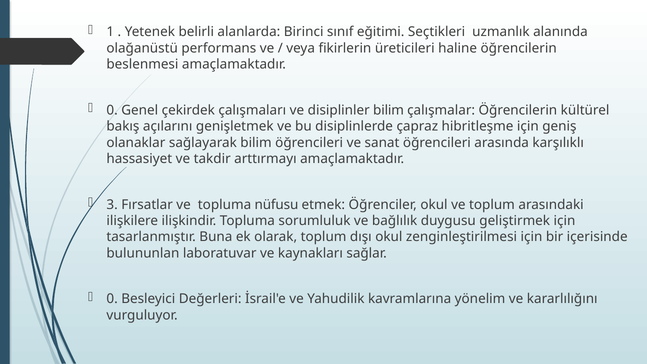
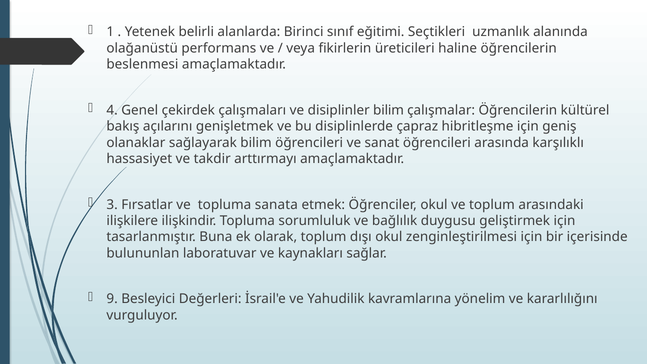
0: 0 -> 4 (112, 110)
nüfusu: nüfusu -> sanata (276, 205)
0: 0 -> 9 (112, 299)
